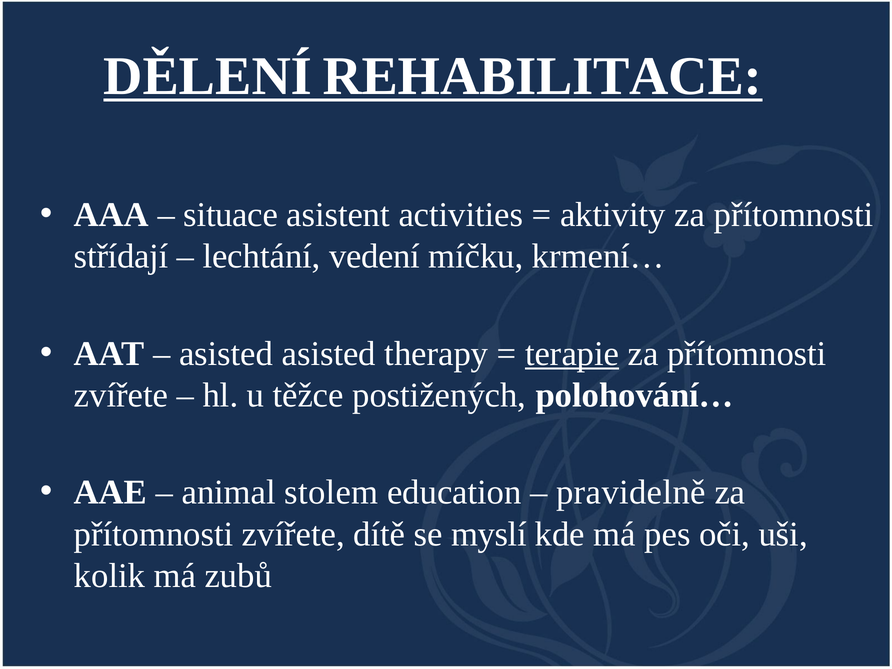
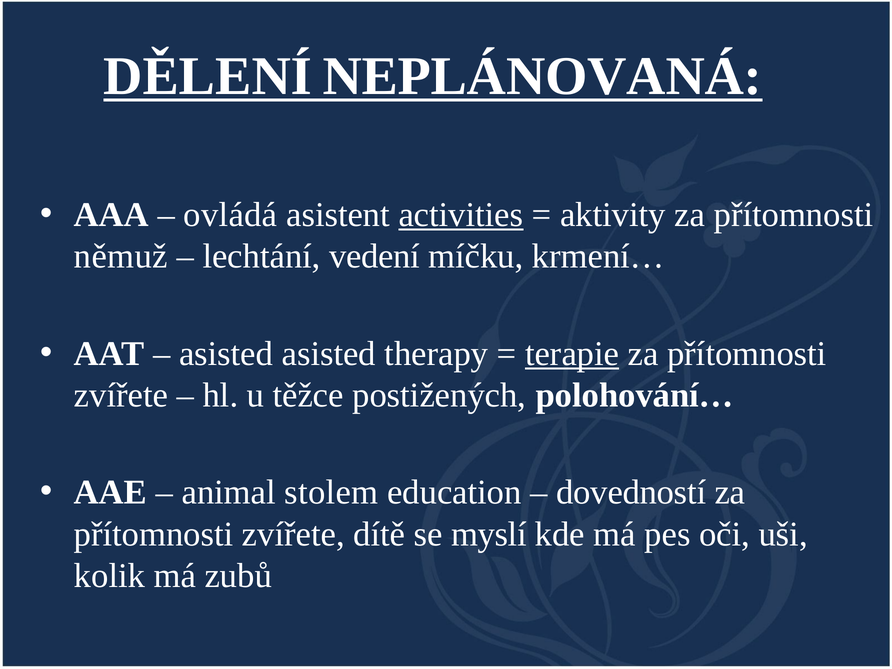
REHABILITACE: REHABILITACE -> NEPLÁNOVANÁ (542, 76)
situace: situace -> ovládá (230, 215)
activities underline: none -> present (461, 215)
střídají: střídají -> němuž (121, 256)
pravidelně: pravidelně -> dovedností (631, 492)
